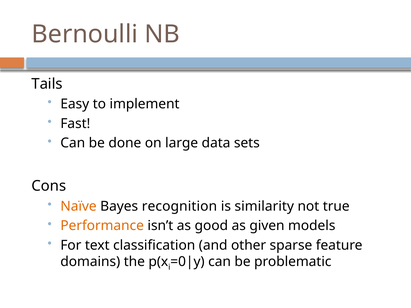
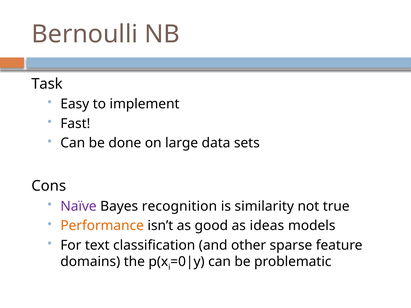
Tails: Tails -> Task (47, 84)
Naïve colour: orange -> purple (78, 206)
given: given -> ideas (267, 226)
